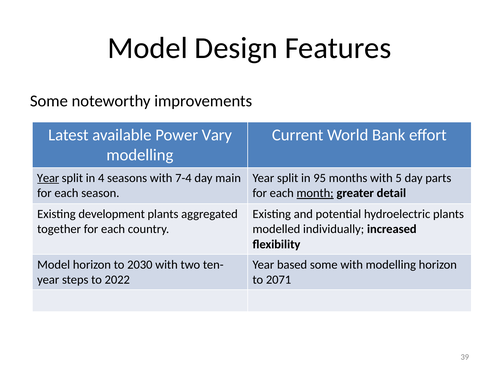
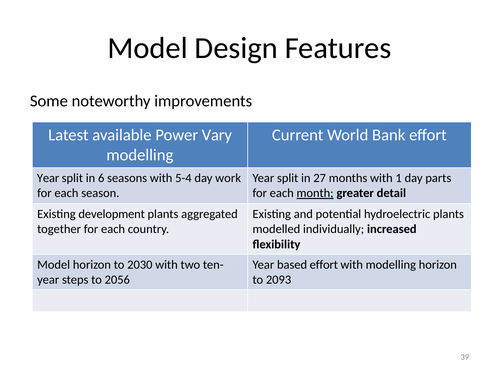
Year underline: present -> none (48, 178)
4: 4 -> 6 (101, 178)
7-4: 7-4 -> 5-4 (183, 178)
main: main -> work (228, 178)
95: 95 -> 27 (320, 178)
5: 5 -> 1 (399, 178)
based some: some -> effort (324, 265)
2022: 2022 -> 2056 (117, 280)
2071: 2071 -> 2093 (279, 280)
